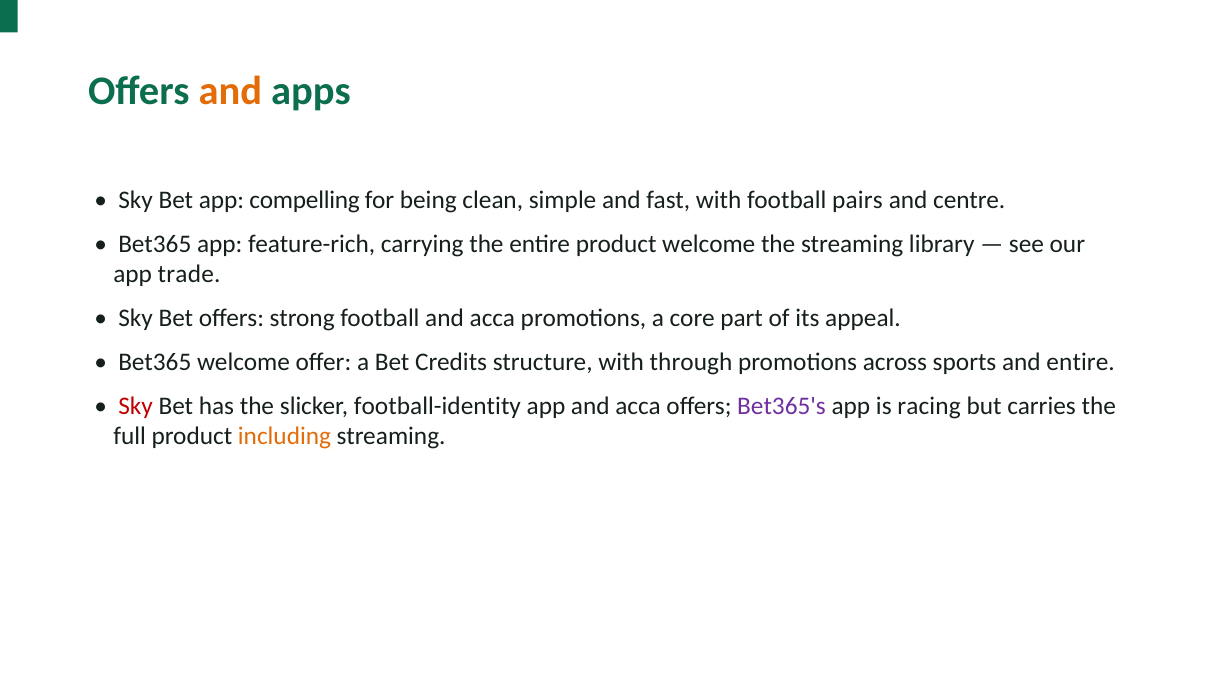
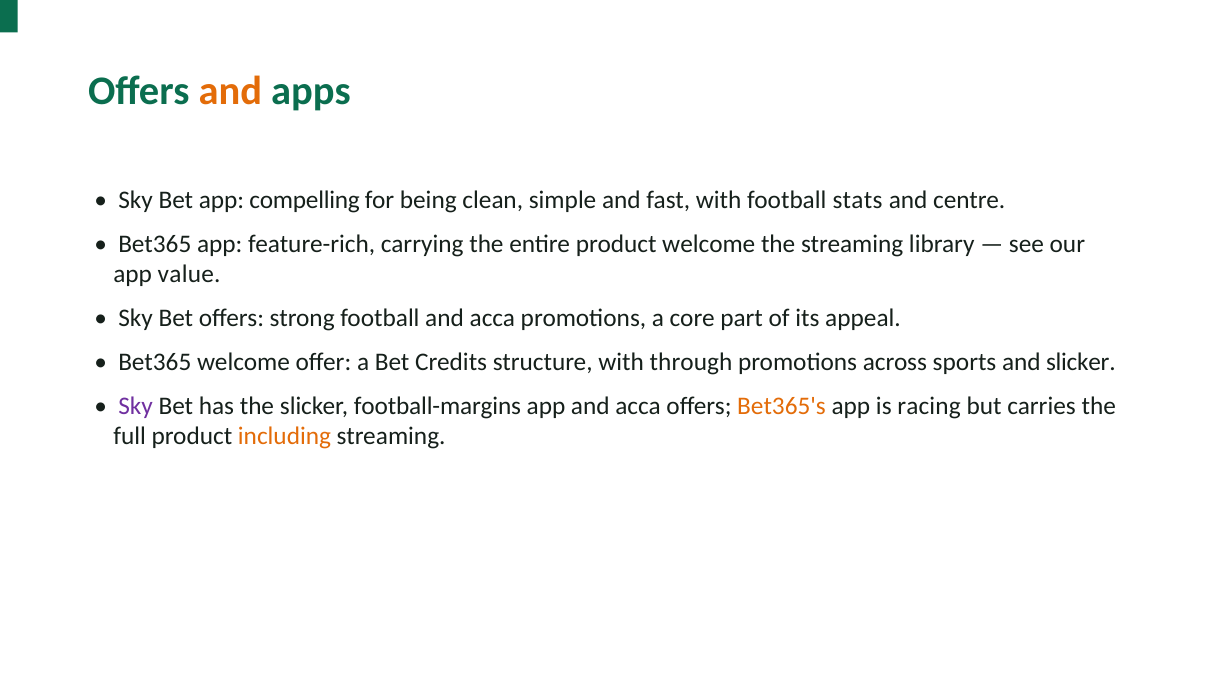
pairs: pairs -> stats (857, 200)
trade: trade -> value (189, 274)
and entire: entire -> slicker (1081, 362)
Sky colour: red -> purple (136, 406)
football-identity: football-identity -> football-margins (437, 406)
Bet365's colour: purple -> orange (782, 406)
